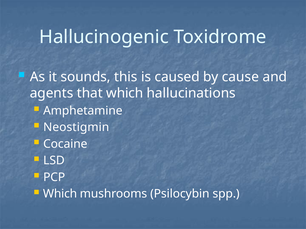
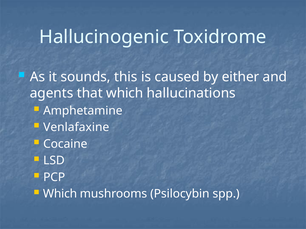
cause: cause -> either (241, 77)
Neostigmin: Neostigmin -> Venlafaxine (76, 128)
